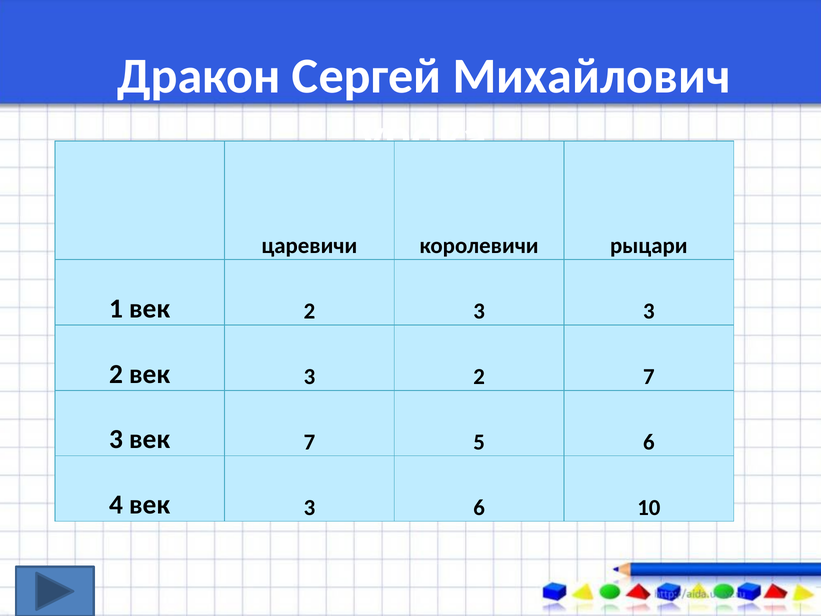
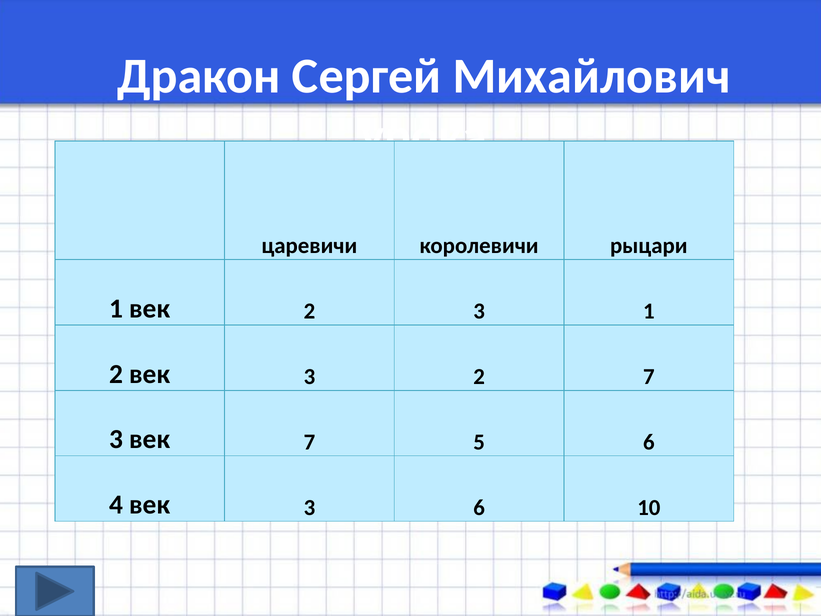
3 3: 3 -> 1 (649, 311)
